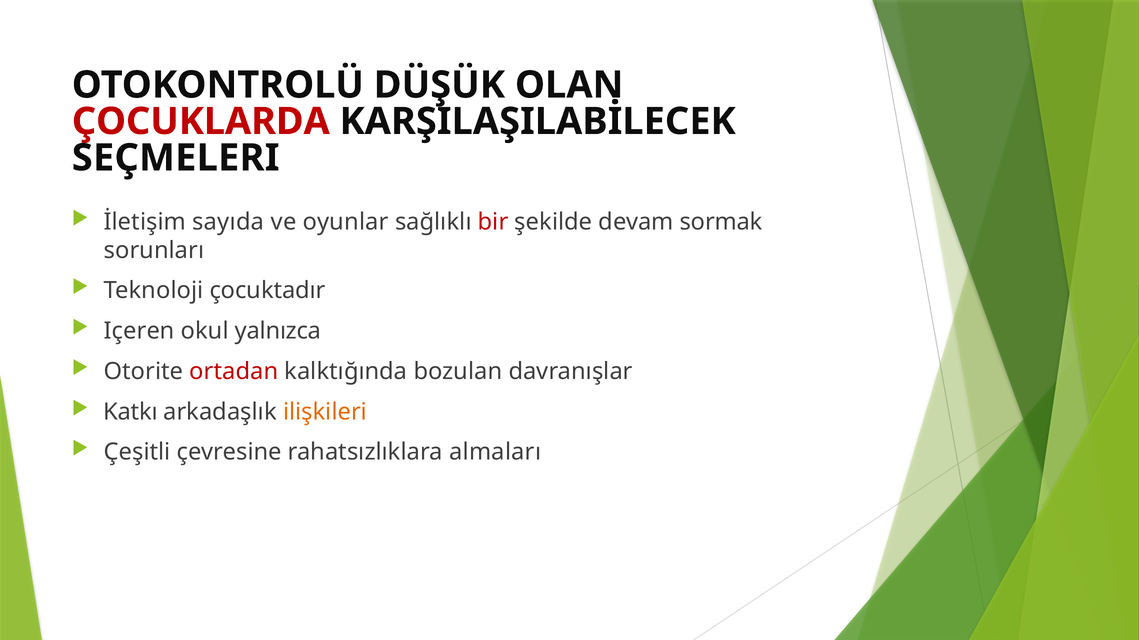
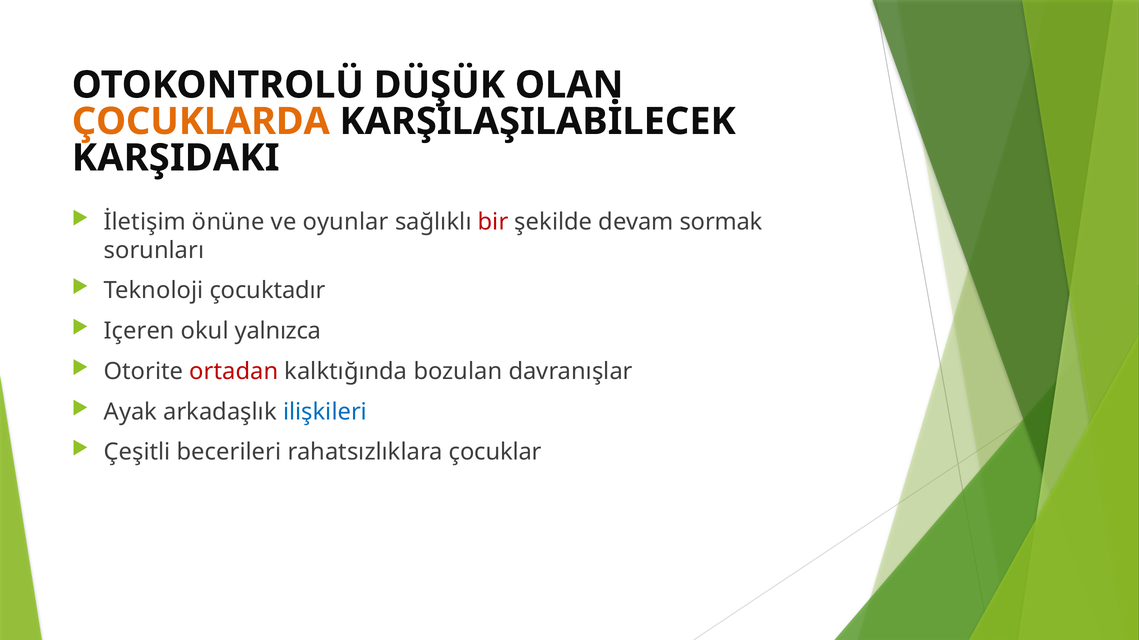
ÇOCUKLARDA colour: red -> orange (201, 122)
SEÇMELERI: SEÇMELERI -> KARŞIDAKI (176, 158)
sayıda: sayıda -> önüne (228, 222)
Katkı: Katkı -> Ayak (131, 412)
ilişkileri colour: orange -> blue (325, 412)
çevresine: çevresine -> becerileri (229, 453)
almaları: almaları -> çocuklar (495, 453)
